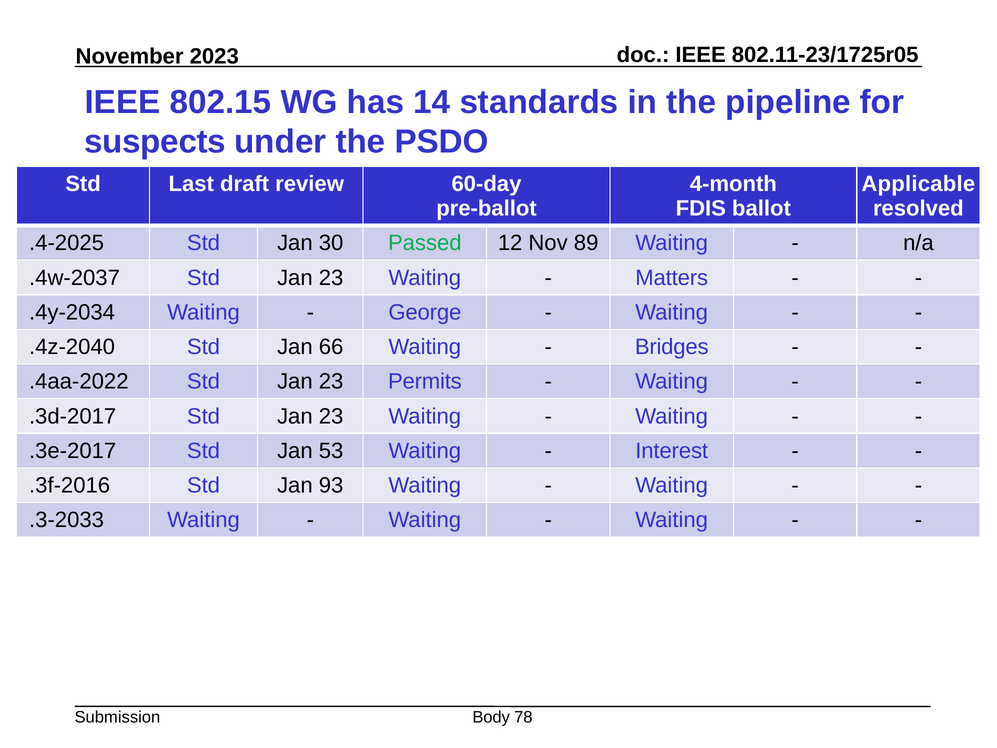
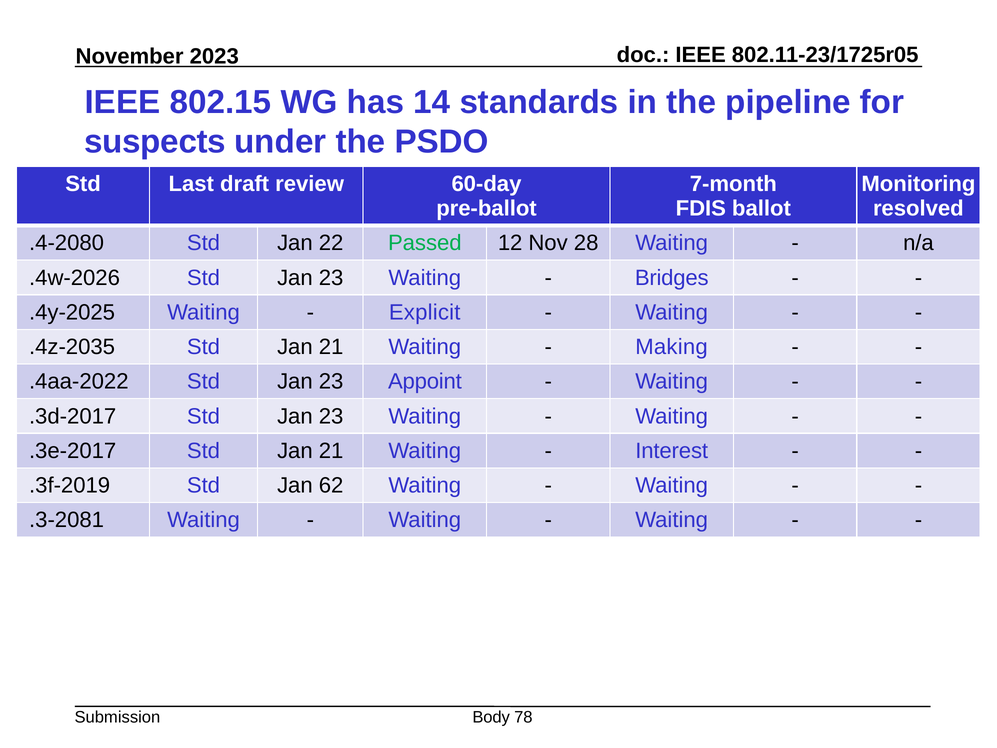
4-month: 4-month -> 7-month (733, 184)
Applicable: Applicable -> Monitoring (918, 184)
.4-2025: .4-2025 -> .4-2080 (67, 243)
30: 30 -> 22 (331, 243)
89: 89 -> 28 (586, 243)
.4w-2037: .4w-2037 -> .4w-2026 (75, 278)
Matters: Matters -> Bridges (672, 278)
.4y-2034: .4y-2034 -> .4y-2025 (72, 312)
George: George -> Explicit (425, 312)
.4z-2040: .4z-2040 -> .4z-2035 (72, 347)
66: 66 -> 21 (331, 347)
Bridges: Bridges -> Making (672, 347)
Permits: Permits -> Appoint (425, 381)
.3e-2017 Std Jan 53: 53 -> 21 (331, 451)
.3f-2016: .3f-2016 -> .3f-2019 (70, 485)
93: 93 -> 62 (331, 485)
.3-2033: .3-2033 -> .3-2081 (67, 520)
